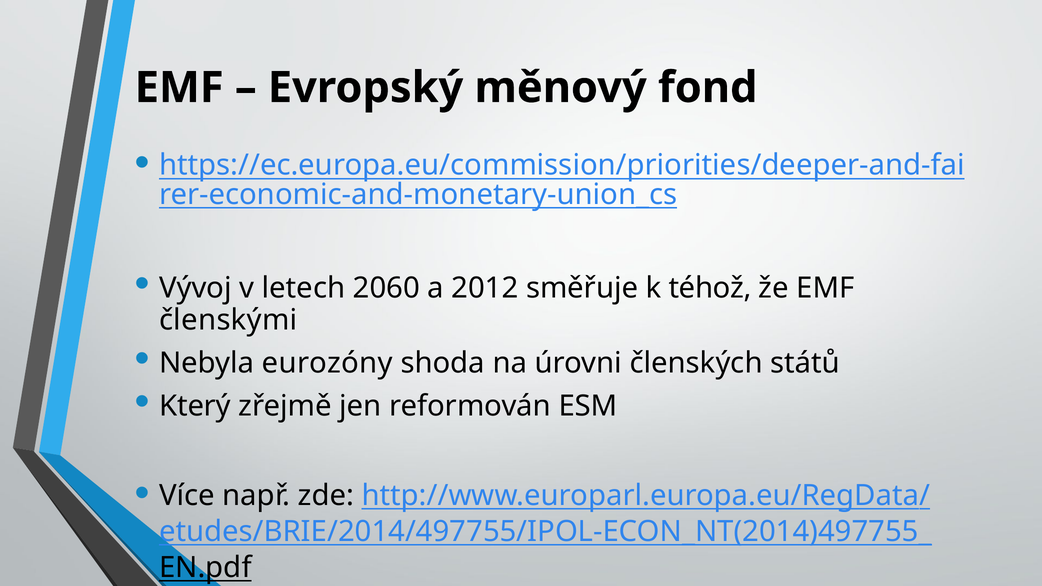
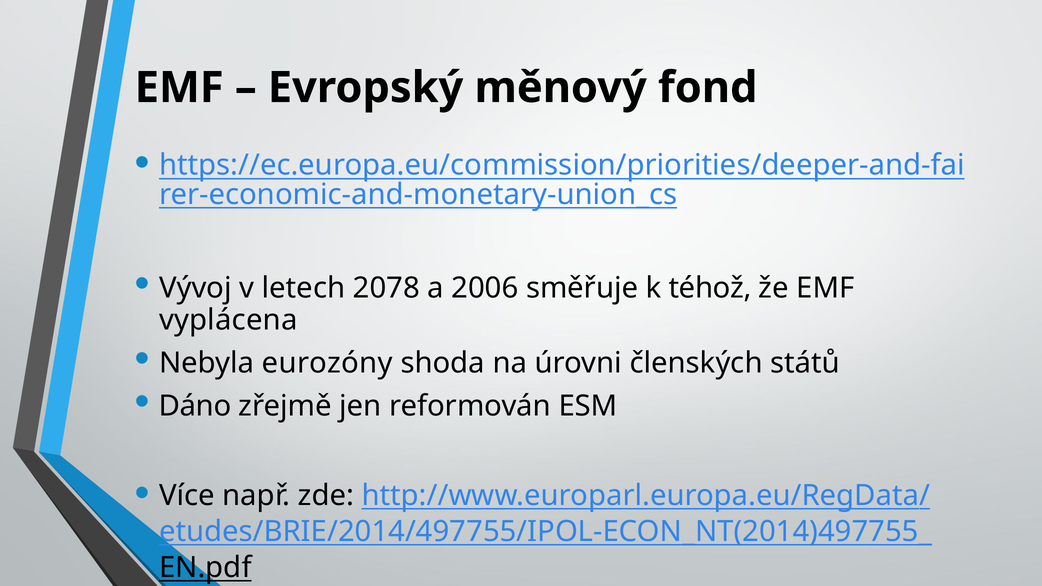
2060: 2060 -> 2078 (386, 288)
2012: 2012 -> 2006 (485, 288)
členskými: členskými -> vyplácena (228, 320)
Který: Který -> Dáno (195, 406)
